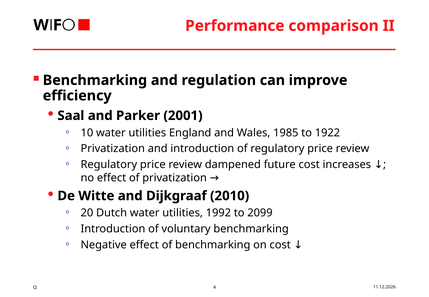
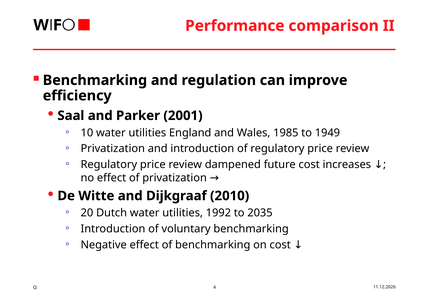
1922: 1922 -> 1949 (327, 133)
2099: 2099 -> 2035 (260, 213)
